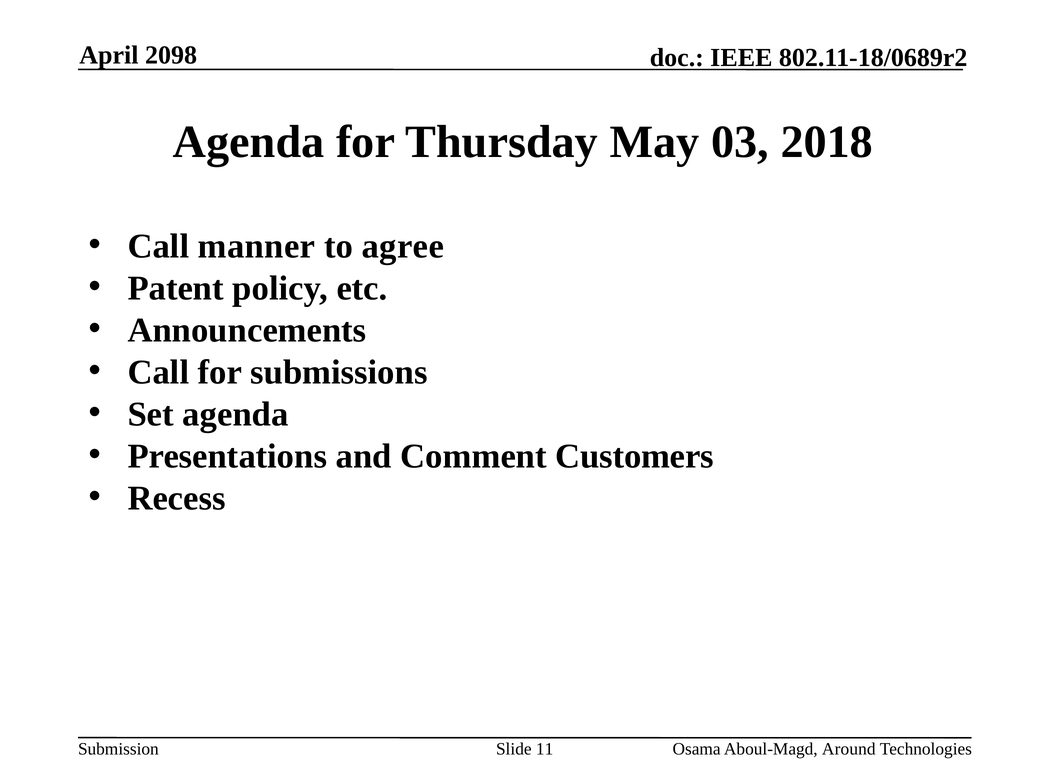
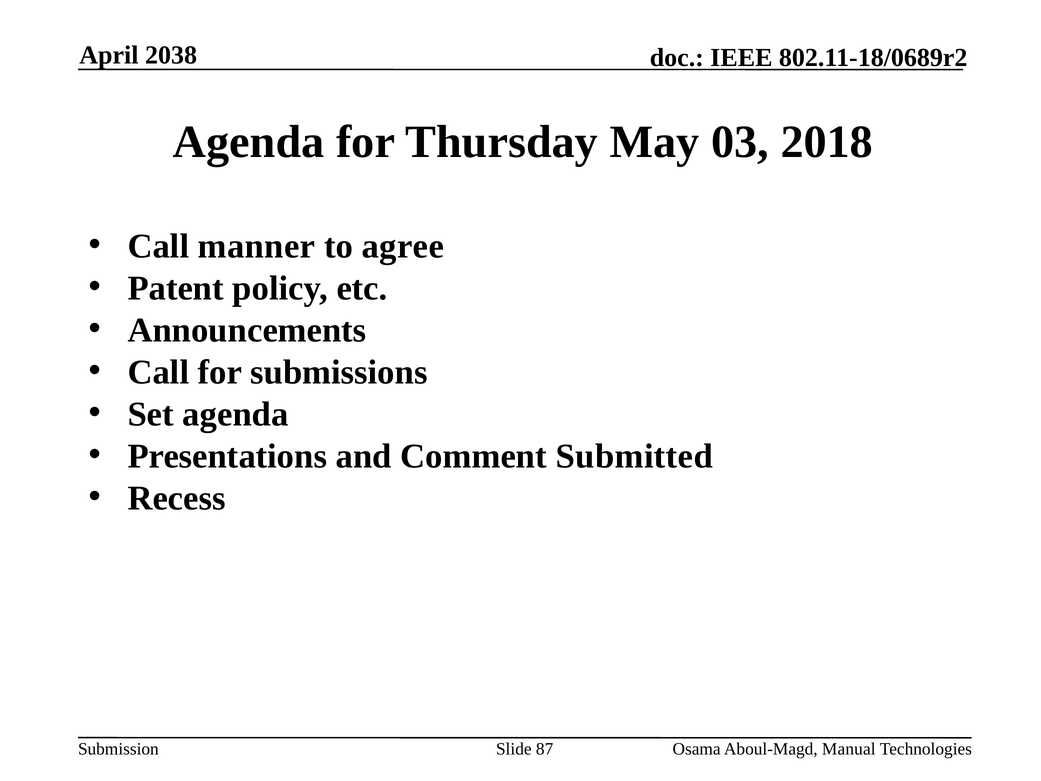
2098: 2098 -> 2038 (171, 55)
Customers: Customers -> Submitted (634, 456)
11: 11 -> 87 (545, 749)
Around: Around -> Manual (849, 749)
